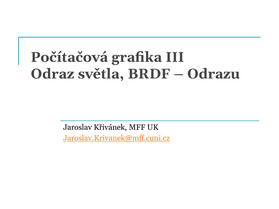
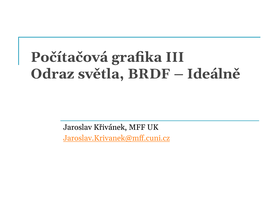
Odrazu: Odrazu -> Ideálně (214, 74)
